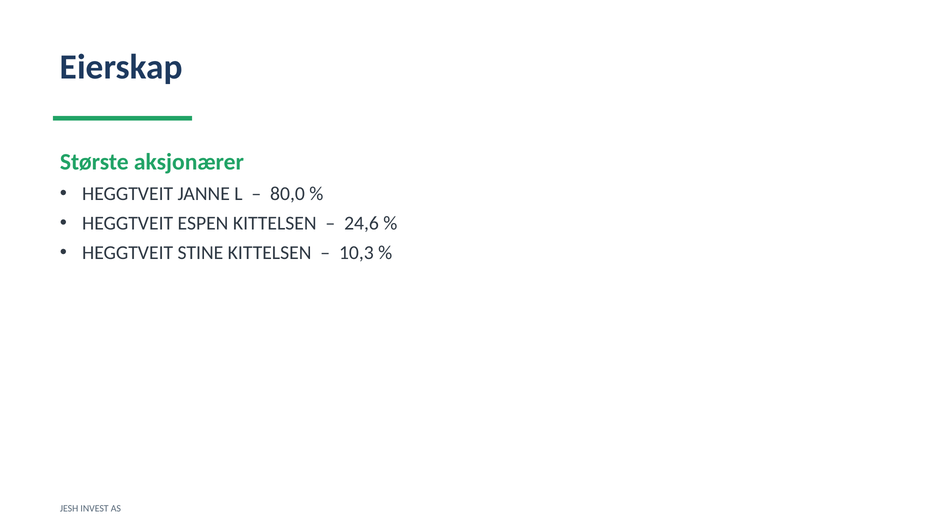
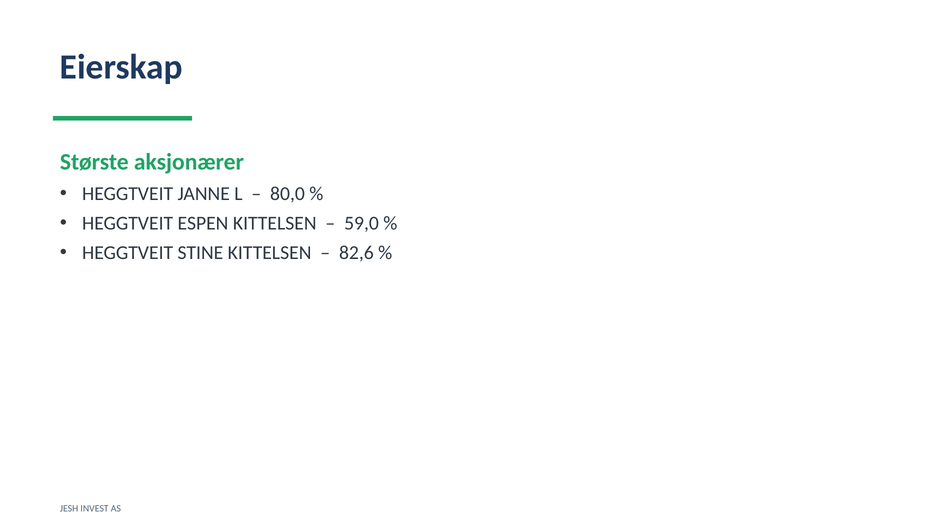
24,6: 24,6 -> 59,0 (362, 223)
10,3: 10,3 -> 82,6 (356, 253)
